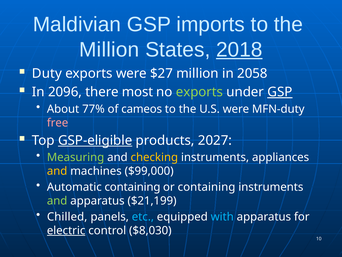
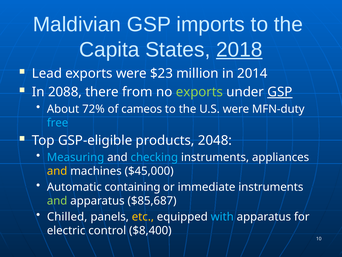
Million: Million -> Capita (109, 50)
Duty: Duty -> Lead (47, 73)
$27: $27 -> $23 (162, 73)
2058: 2058 -> 2014 (252, 73)
2096: 2096 -> 2088 (65, 92)
most: most -> from (137, 92)
77%: 77% -> 72% (93, 109)
free colour: pink -> light blue (58, 123)
GSP-eligible underline: present -> none (95, 140)
2027: 2027 -> 2048 (215, 140)
Measuring colour: light green -> light blue (76, 157)
checking colour: yellow -> light blue (154, 157)
$99,000: $99,000 -> $45,000 (149, 171)
or containing: containing -> immediate (207, 187)
$21,199: $21,199 -> $85,687 (152, 200)
etc colour: light blue -> yellow (143, 216)
electric underline: present -> none (66, 230)
$8,030: $8,030 -> $8,400 (150, 230)
